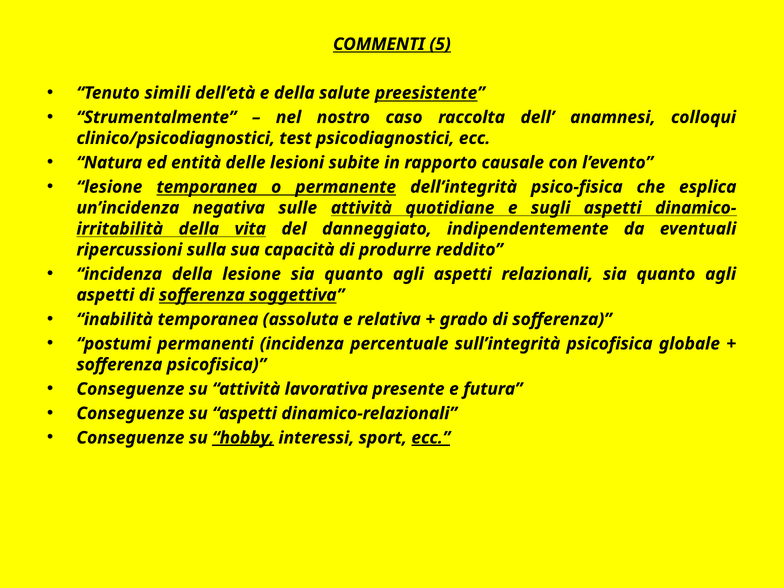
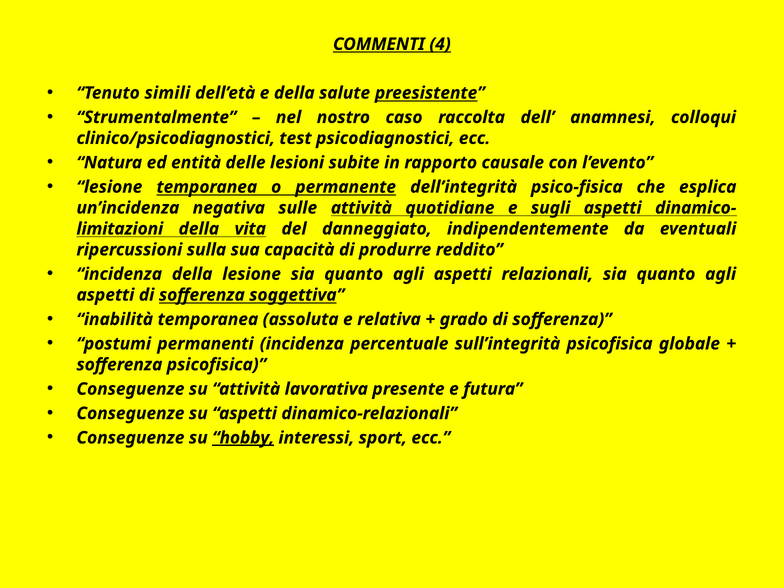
5: 5 -> 4 (440, 44)
irritabilità: irritabilità -> limitazioni (120, 229)
ecc underline: present -> none (431, 438)
